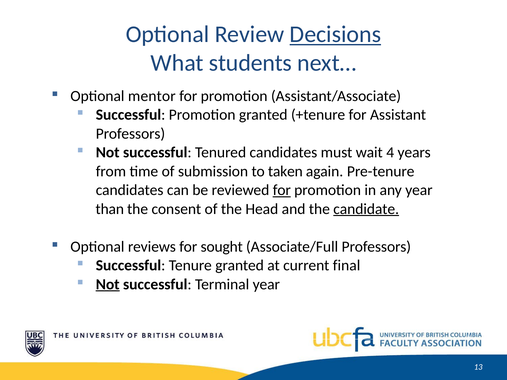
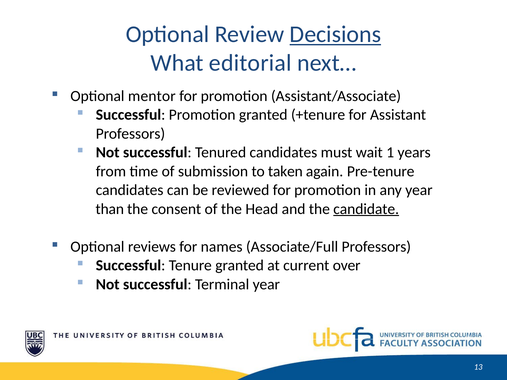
students: students -> editorial (250, 63)
4: 4 -> 1 (390, 153)
for underline: present -> none (282, 190)
sought: sought -> names (222, 247)
final: final -> over (347, 266)
Not underline: present -> none (108, 284)
